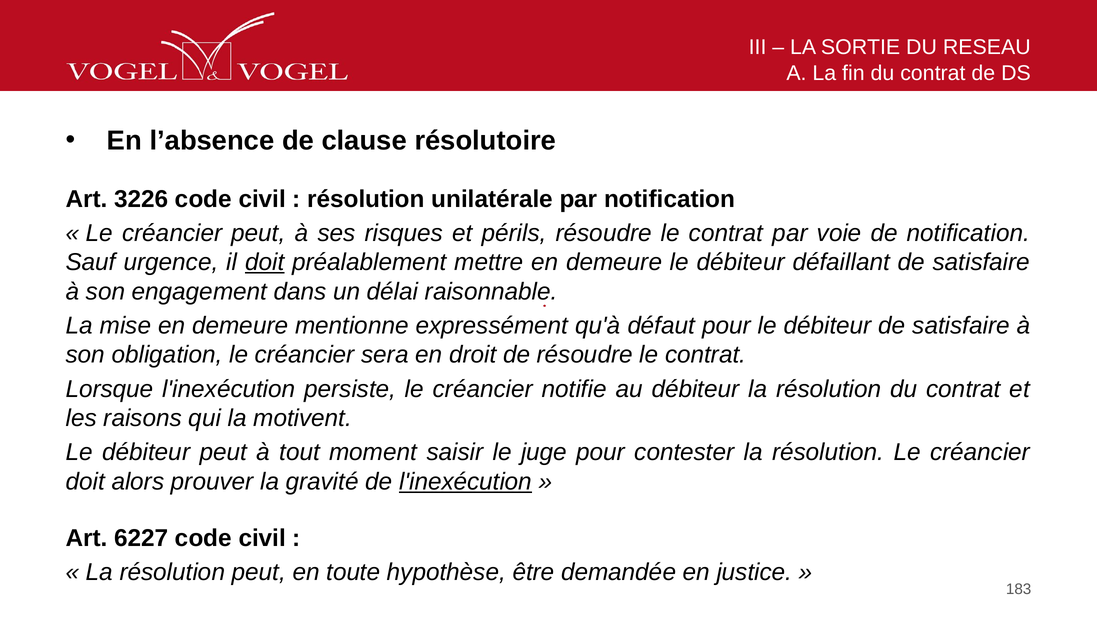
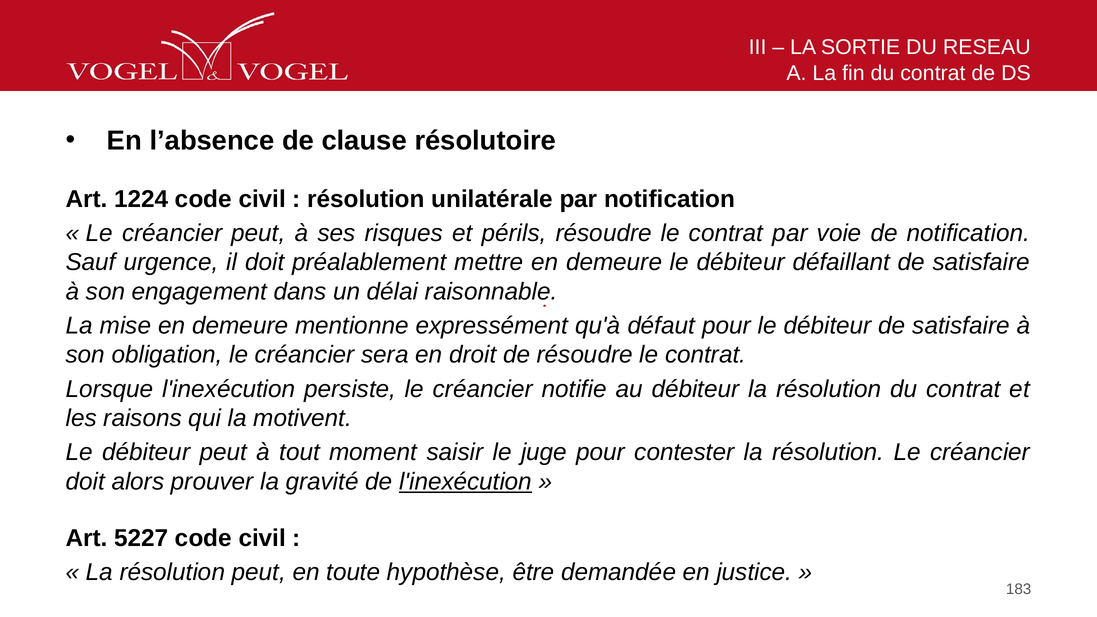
3226: 3226 -> 1224 (141, 199)
doit underline: present -> none (265, 262)
6227: 6227 -> 5227 (141, 538)
